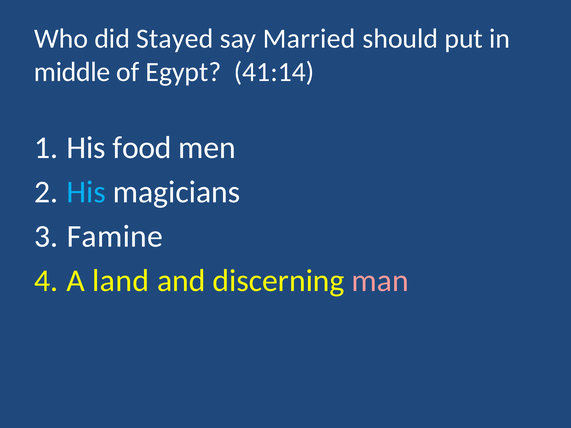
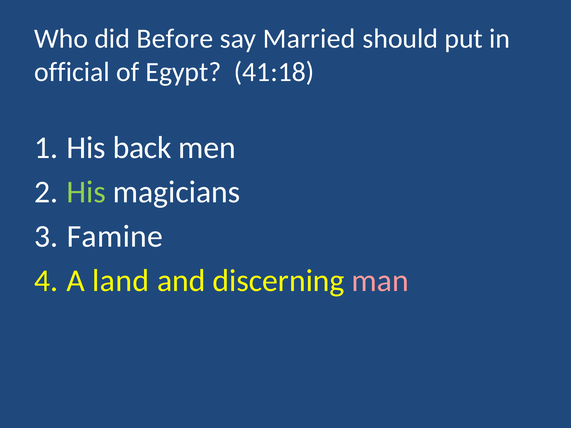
Stayed: Stayed -> Before (175, 39)
middle: middle -> official (72, 72)
41:14: 41:14 -> 41:18 (274, 72)
food: food -> back (142, 148)
His colour: light blue -> light green (86, 192)
